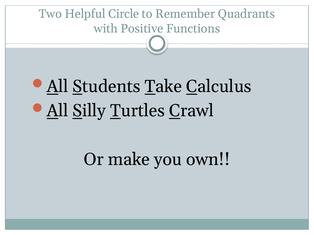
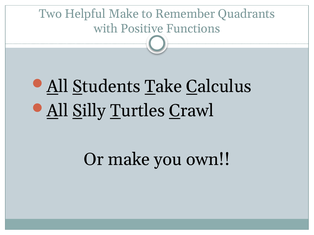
Helpful Circle: Circle -> Make (124, 14)
